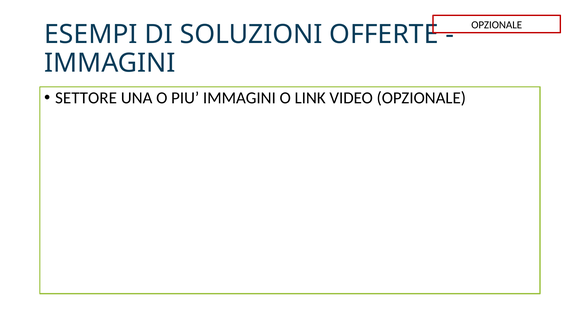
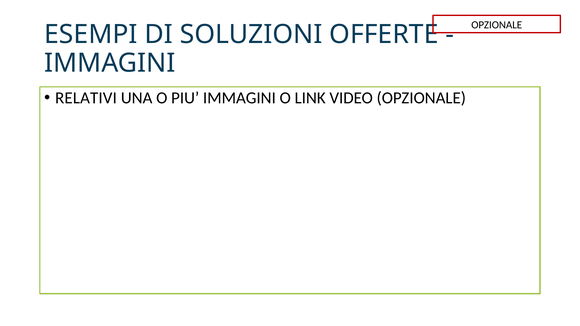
SETTORE: SETTORE -> RELATIVI (86, 98)
